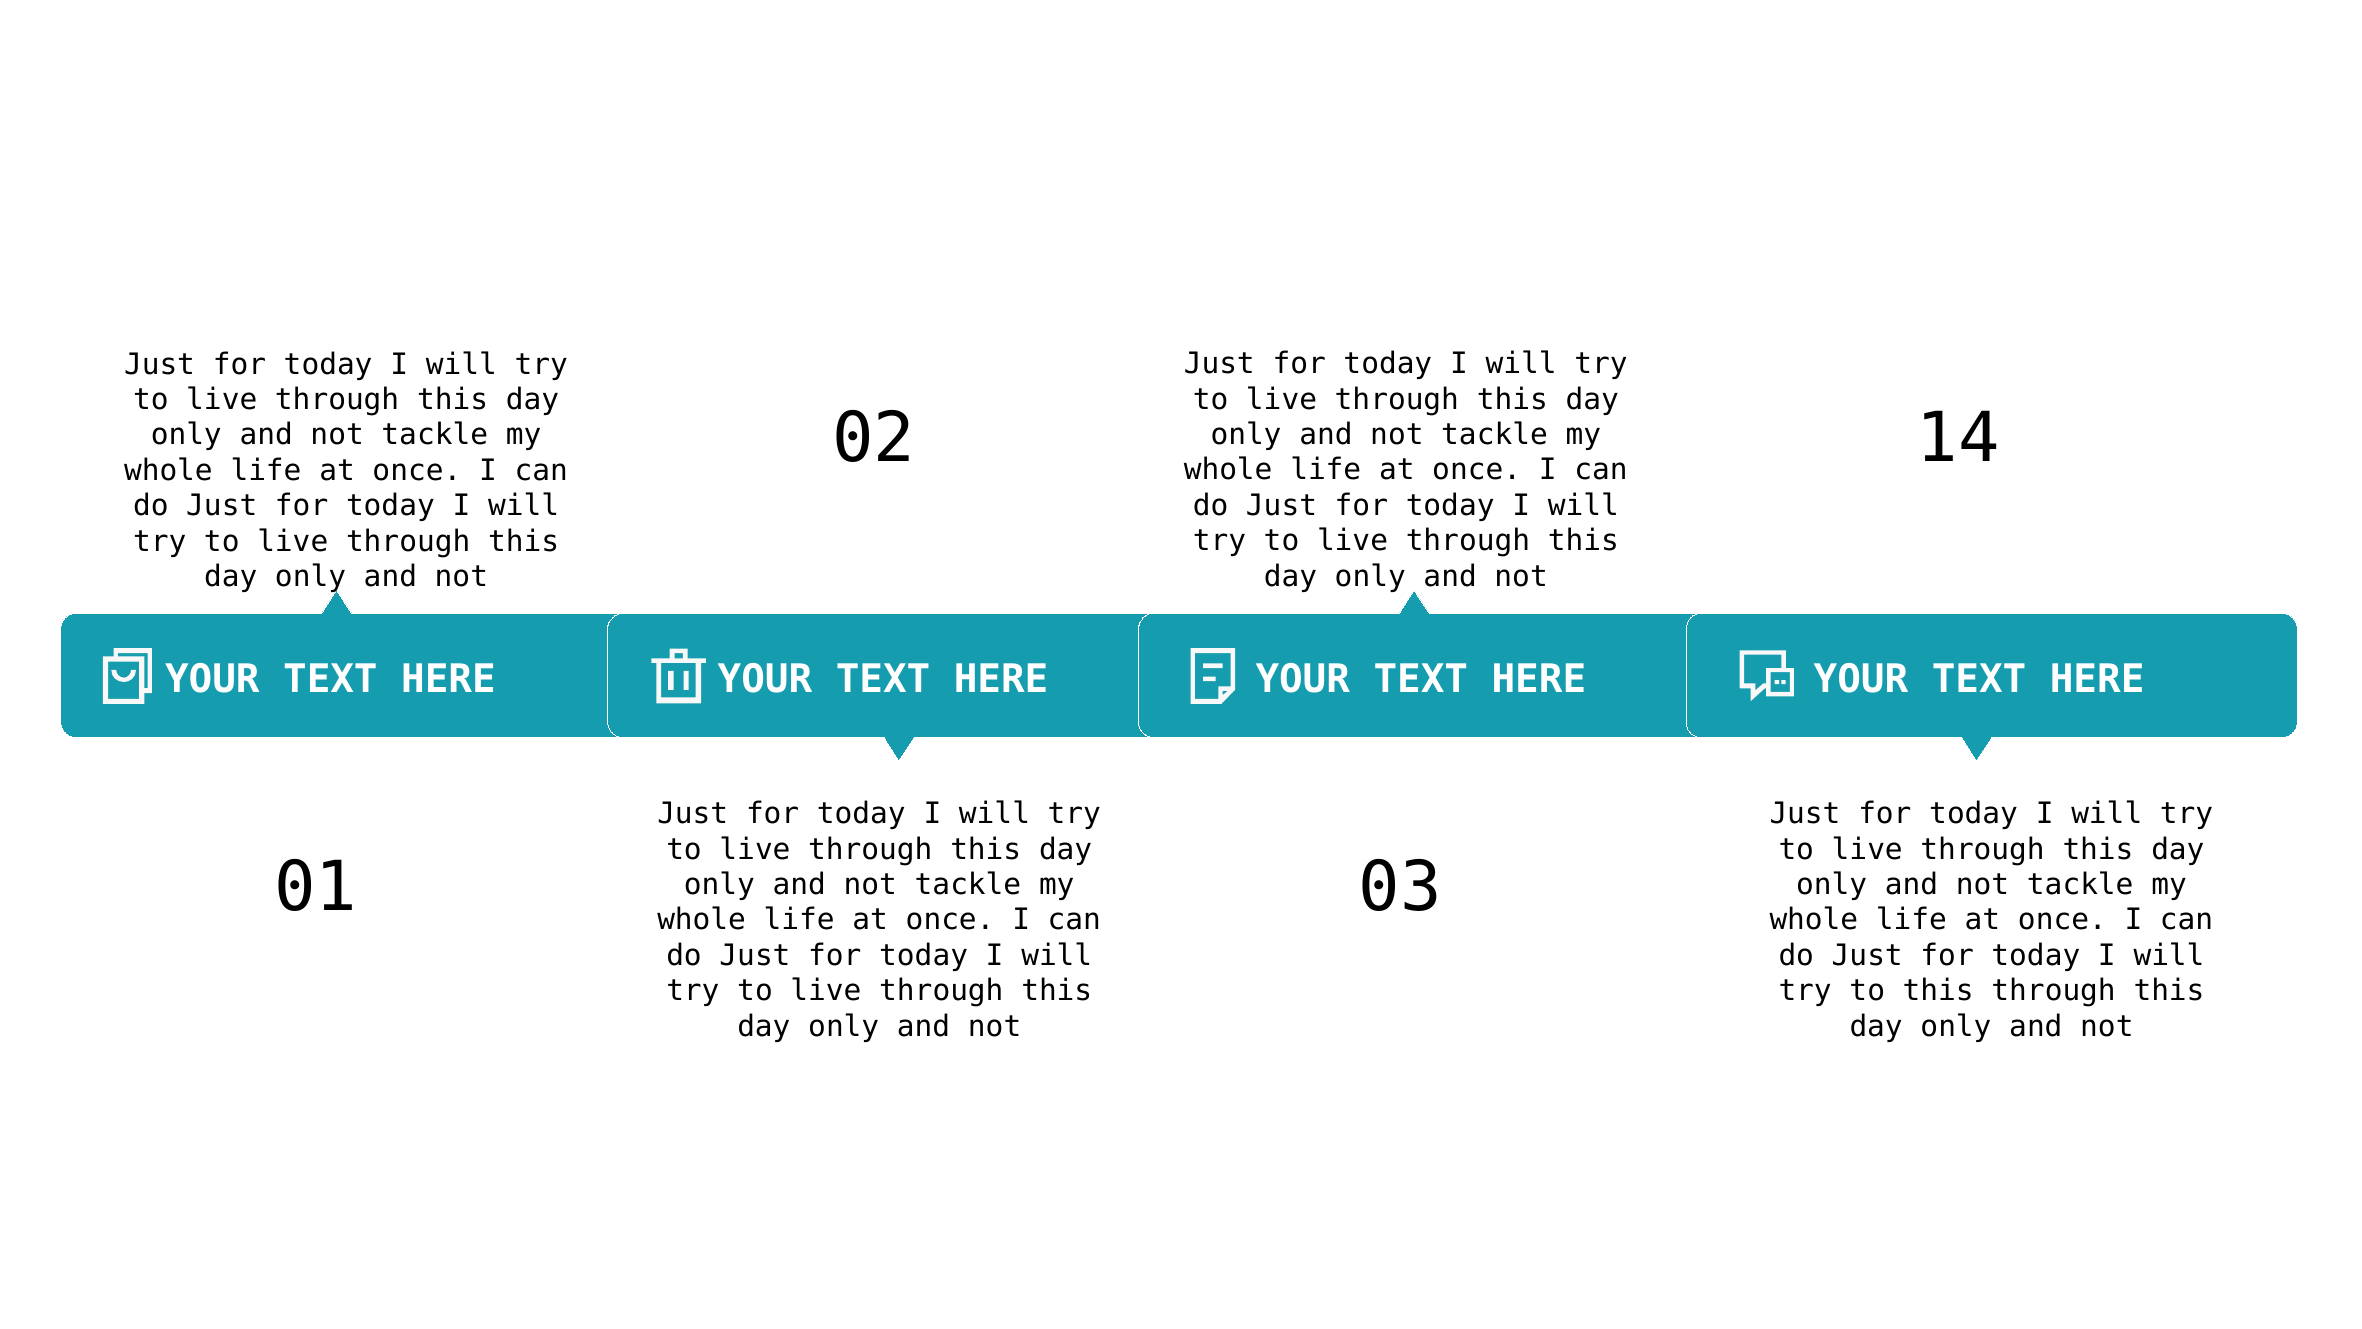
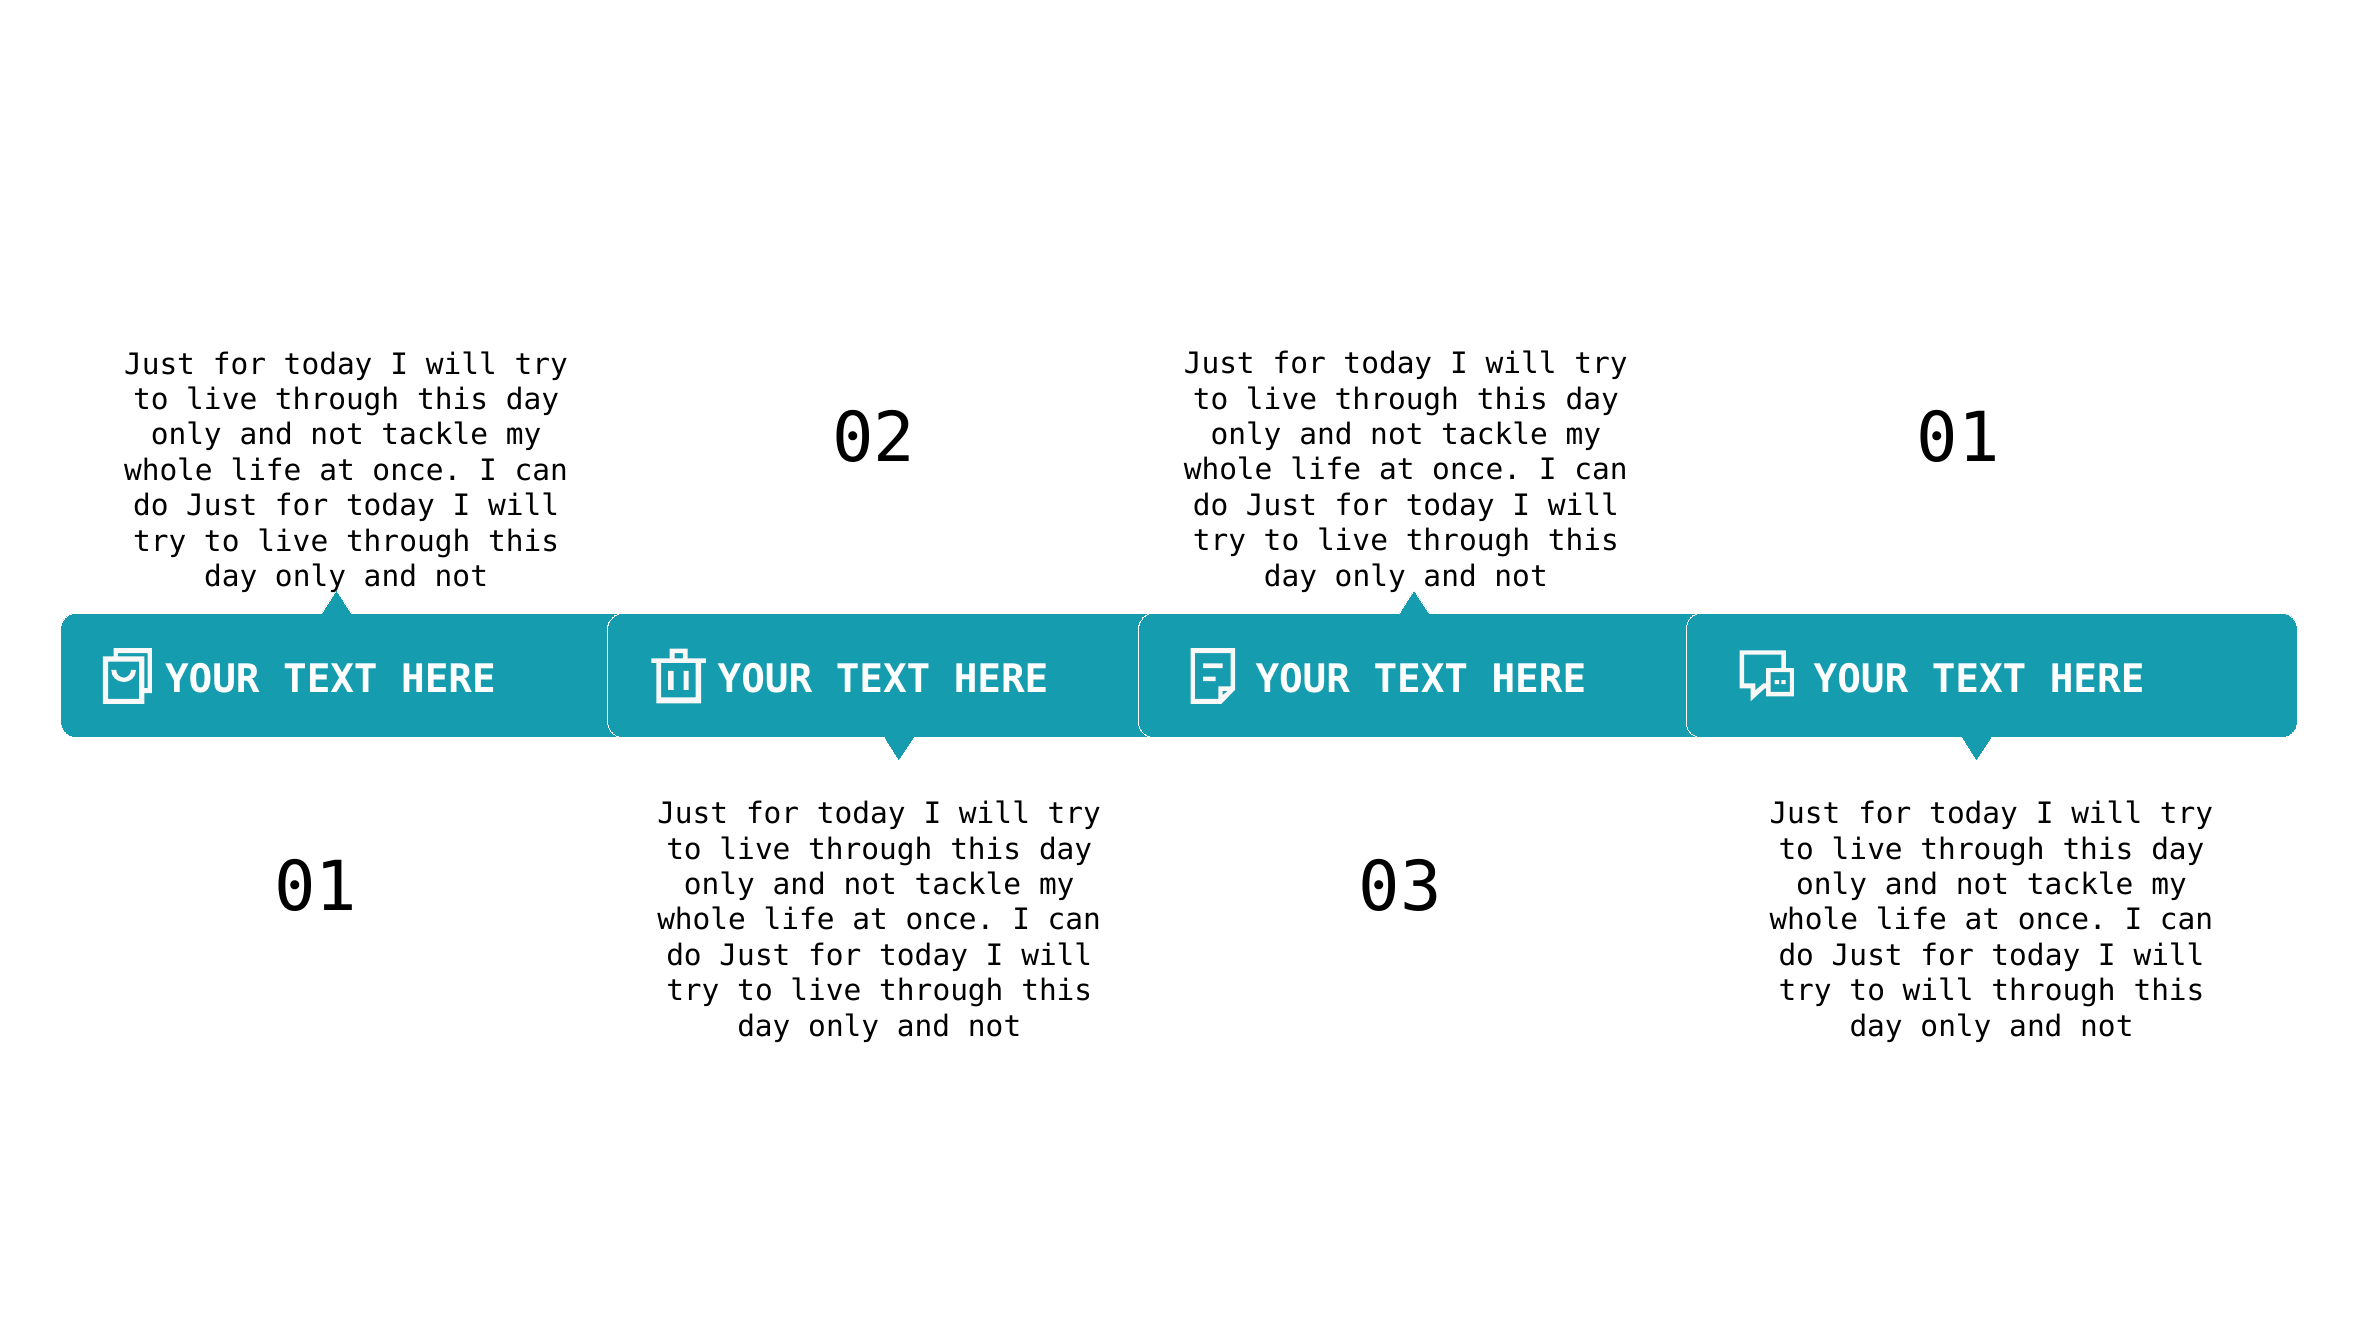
02 14: 14 -> 01 (1958, 438)
to this: this -> will (1938, 991)
